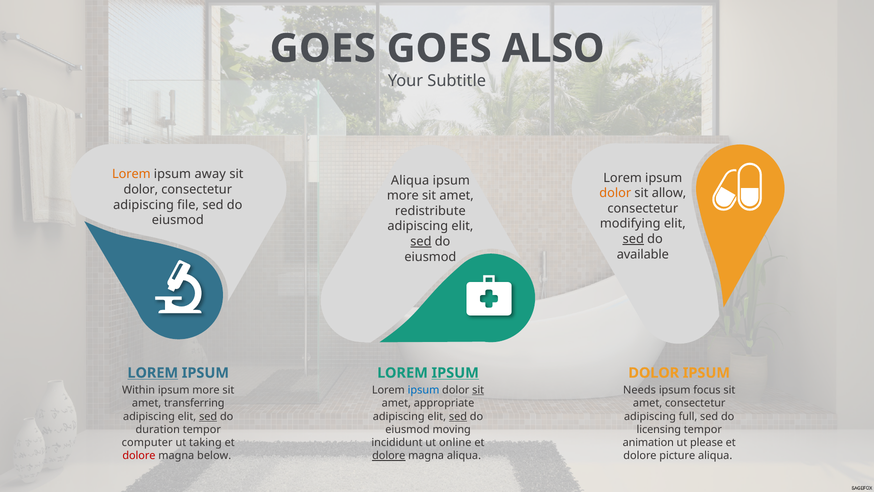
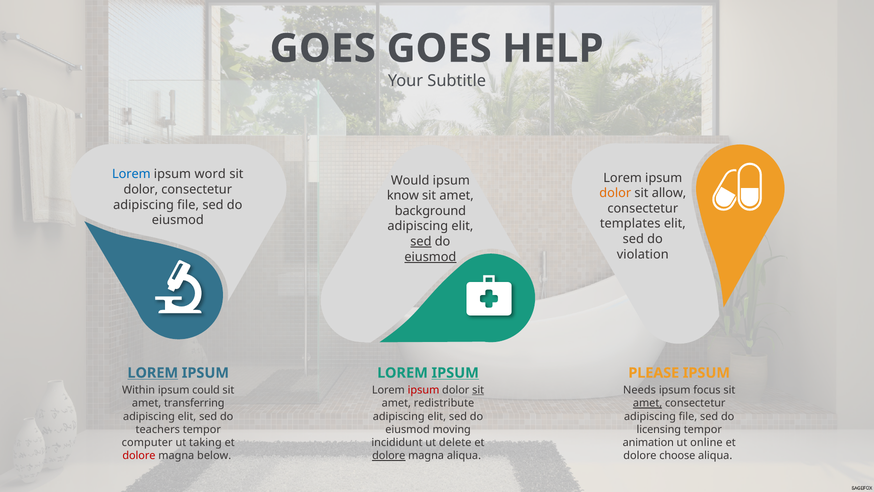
ALSO: ALSO -> HELP (553, 49)
Lorem colour: orange -> blue (131, 174)
away: away -> word (210, 174)
Aliqua: Aliqua -> Would (410, 180)
more: more -> know (403, 195)
redistribute: redistribute -> background (430, 211)
modifying: modifying -> templates (630, 224)
sed underline: present -> none (633, 239)
available: available -> violation (643, 254)
eiusmod underline: none -> present (430, 257)
DOLOR: DOLOR -> PLEASE (654, 373)
more: more -> could (206, 390)
ipsum colour: blue -> red (424, 390)
appropriate: appropriate -> redistribute (444, 403)
amet underline: none -> present (648, 403)
sed underline: present -> none (208, 416)
sed underline: present -> none (458, 416)
full: full -> file (688, 416)
duration: duration -> teachers (158, 429)
online: online -> delete (455, 442)
please: please -> online (706, 442)
picture: picture -> choose (677, 455)
